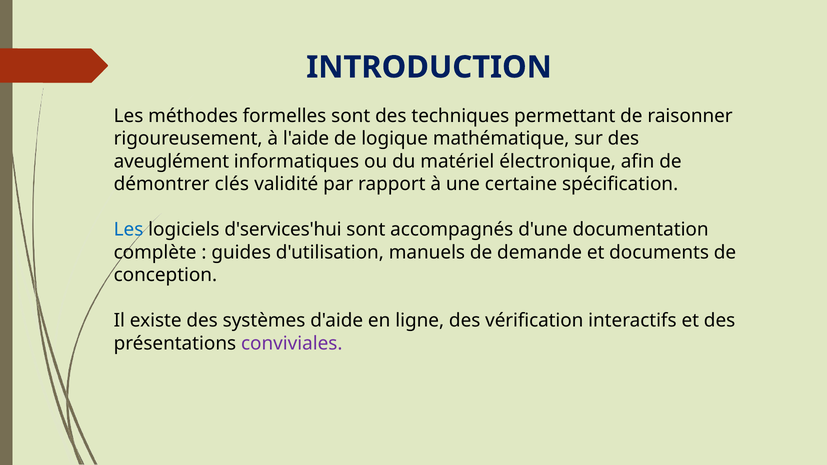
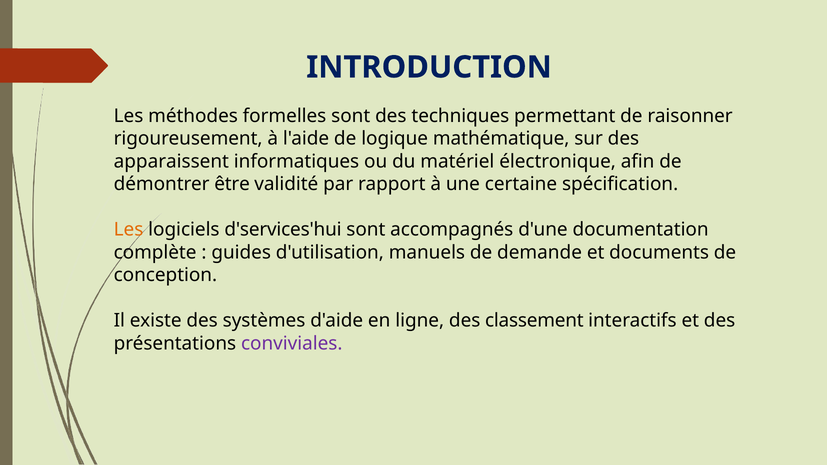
aveuglément: aveuglément -> apparaissent (171, 162)
clés: clés -> être (232, 184)
Les colour: blue -> orange (129, 230)
vérification: vérification -> classement (534, 321)
